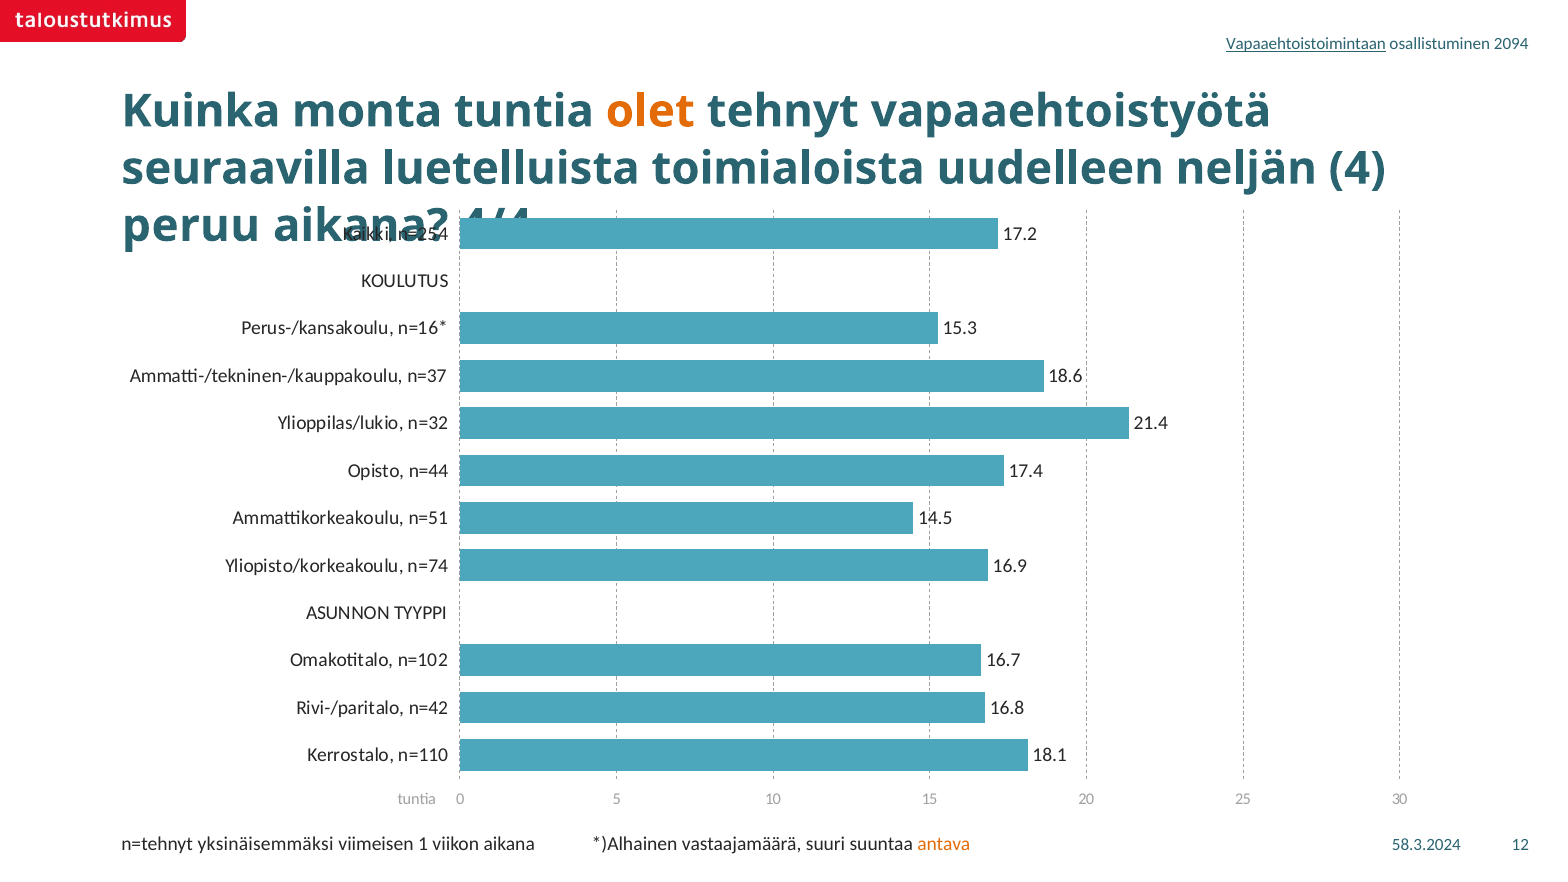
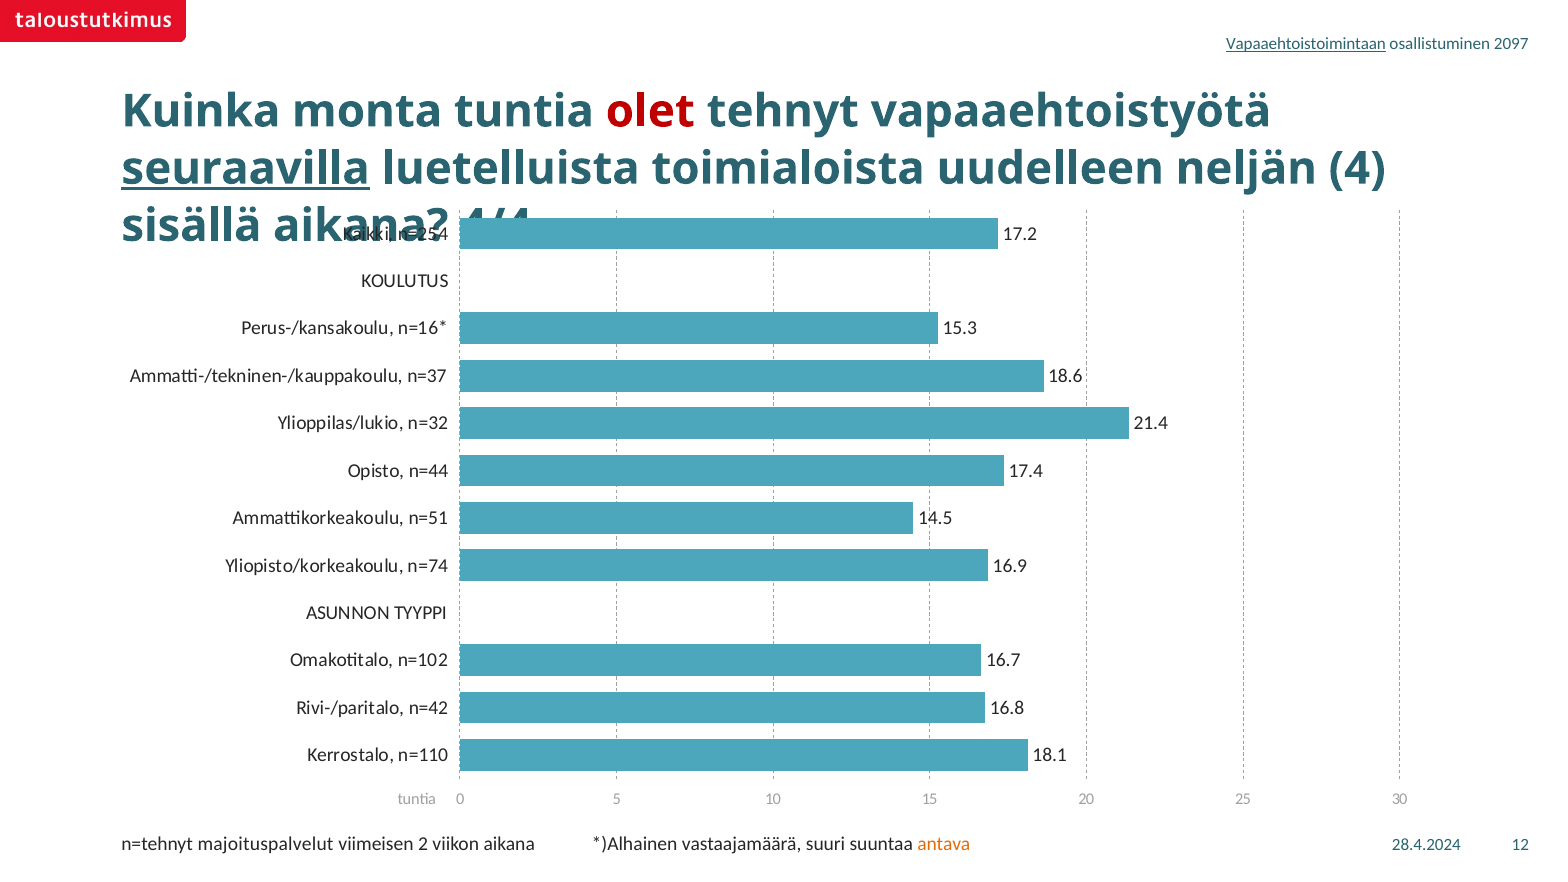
2094: 2094 -> 2097 (1511, 44)
olet colour: orange -> red (650, 111)
seuraavilla underline: none -> present (246, 169)
peruu: peruu -> sisällä (191, 226)
yksinäisemmäksi: yksinäisemmäksi -> majoituspalvelut (266, 844)
1: 1 -> 2 (423, 844)
58.3.2024: 58.3.2024 -> 28.4.2024 (1426, 845)
